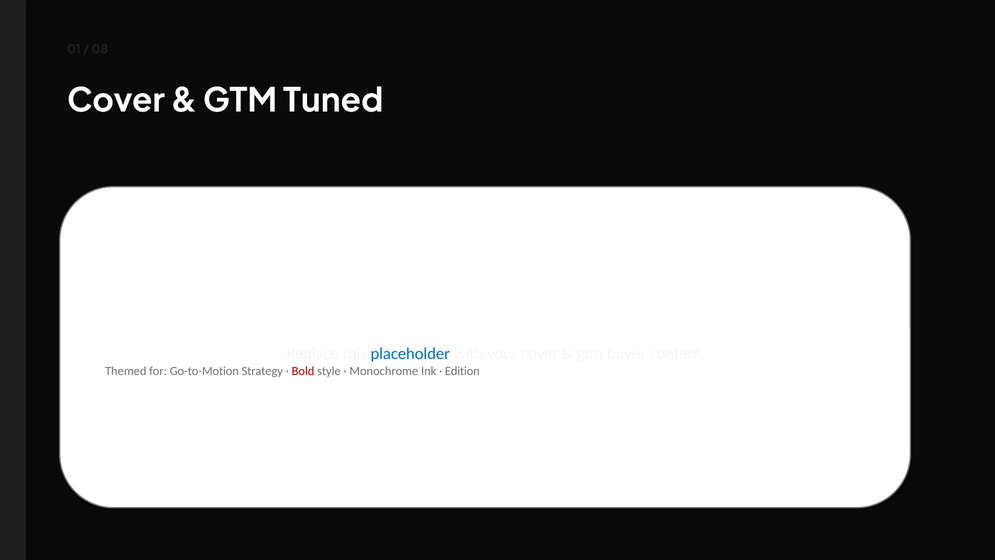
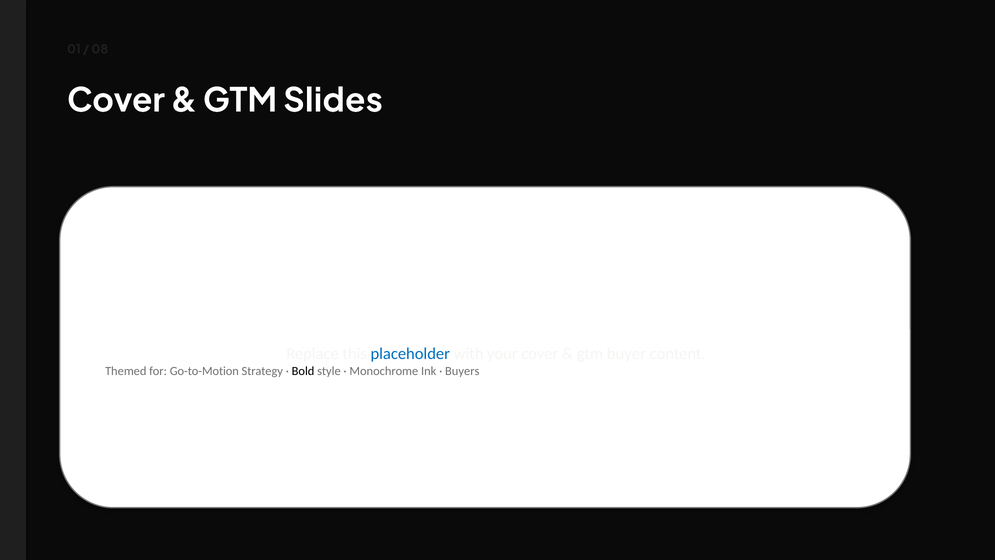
Tuned: Tuned -> Slides (333, 101)
Bold colour: red -> black (303, 371)
Edition: Edition -> Buyers (462, 371)
